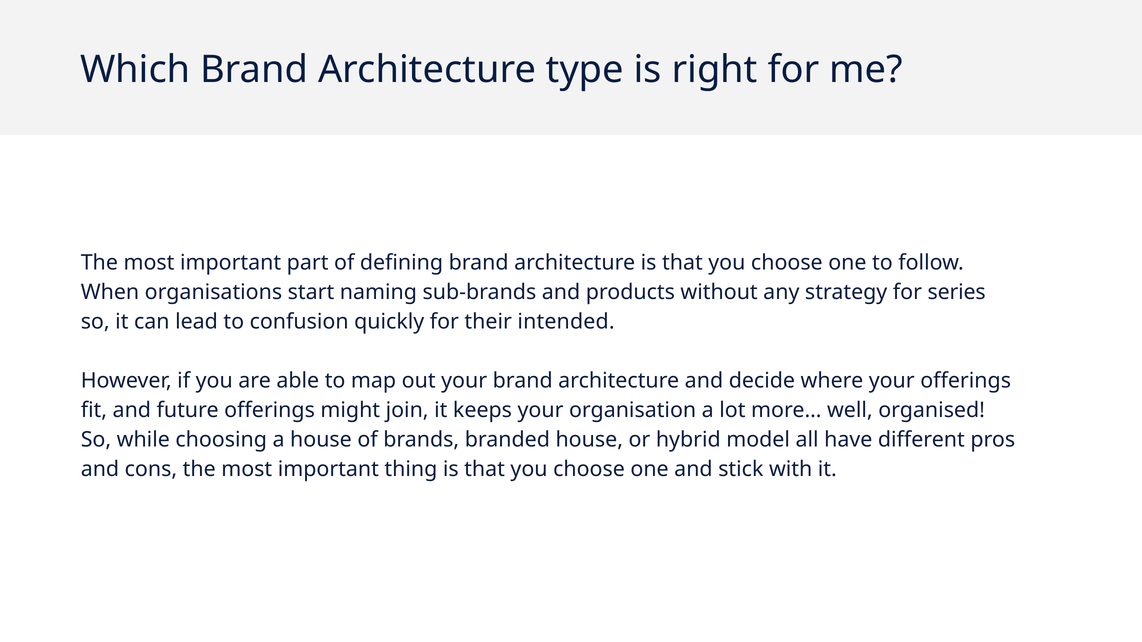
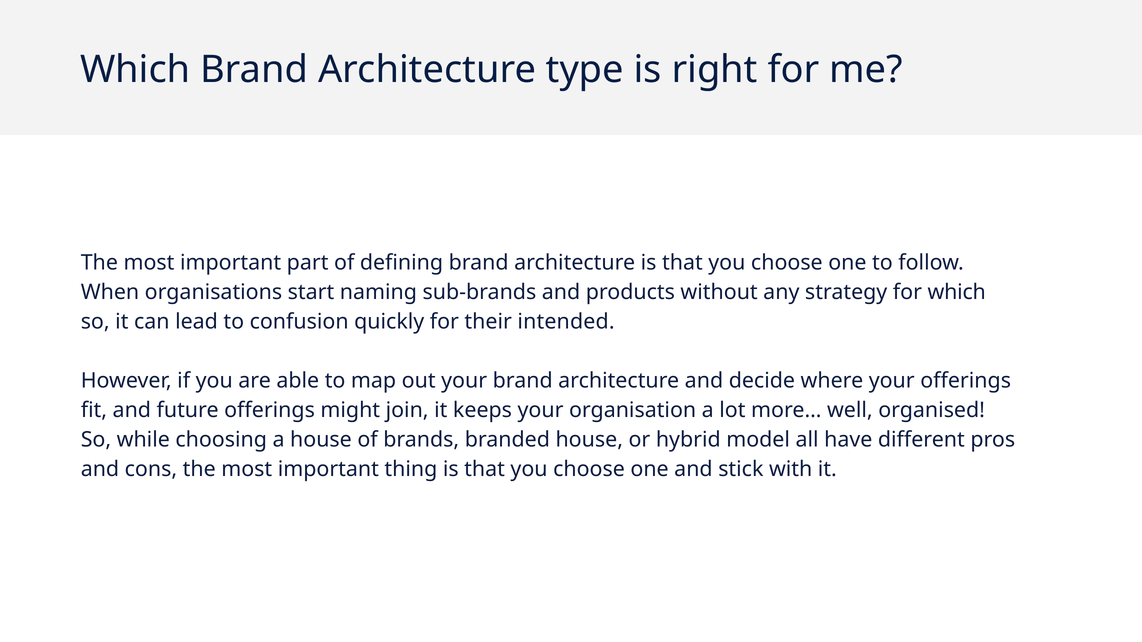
for series: series -> which (957, 292)
